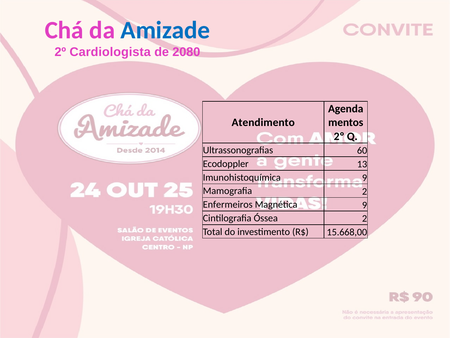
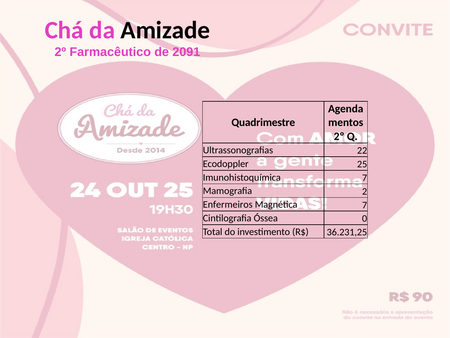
Amizade colour: blue -> black (165, 30)
Cardiologista: Cardiologista -> Farmacêutico (110, 52)
2080: 2080 -> 2091 (186, 52)
Atendimento: Atendimento -> Quadrimestre (263, 122)
60: 60 -> 22 (362, 150)
13: 13 -> 25 (362, 164)
Imunohistoquímica 9: 9 -> 7 (365, 178)
Magnética 9: 9 -> 7 (365, 205)
Óssea 2: 2 -> 0 (365, 218)
15.668,00: 15.668,00 -> 36.231,25 (347, 232)
